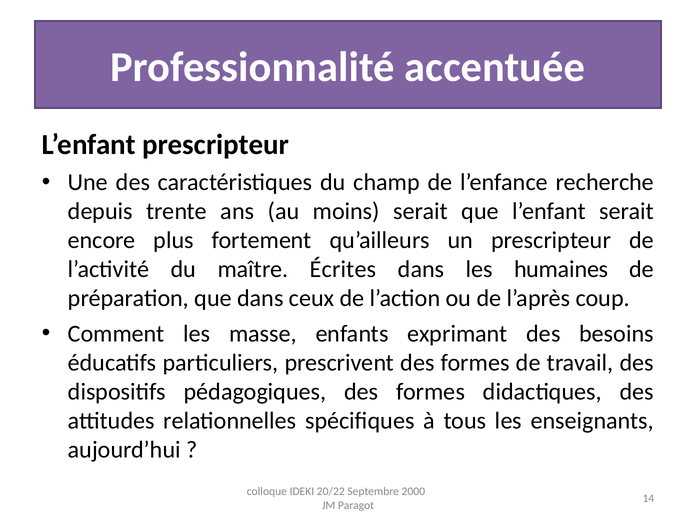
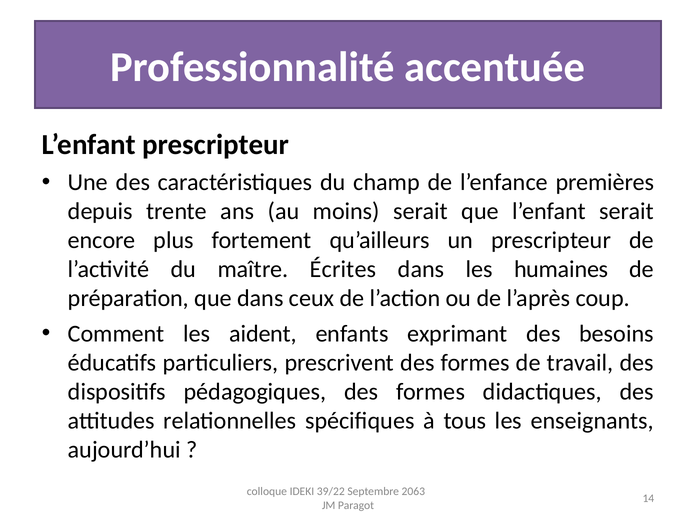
recherche: recherche -> premières (605, 182)
masse: masse -> aident (263, 334)
20/22: 20/22 -> 39/22 (331, 492)
2000: 2000 -> 2063 (413, 492)
